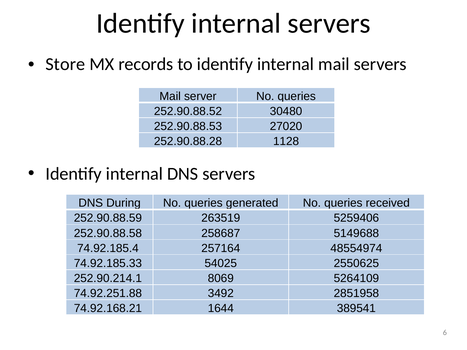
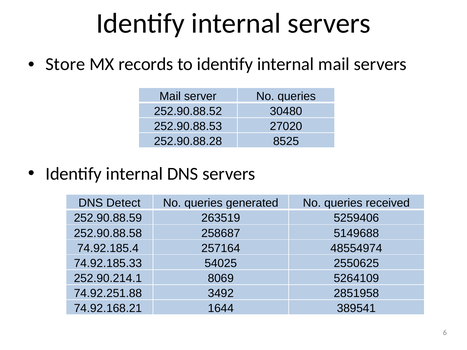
1128: 1128 -> 8525 (286, 141)
During: During -> Detect (123, 203)
